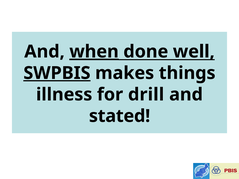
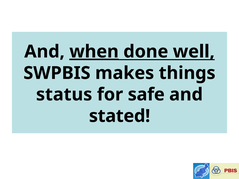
SWPBIS underline: present -> none (57, 73)
illness: illness -> status (64, 95)
drill: drill -> safe (146, 95)
